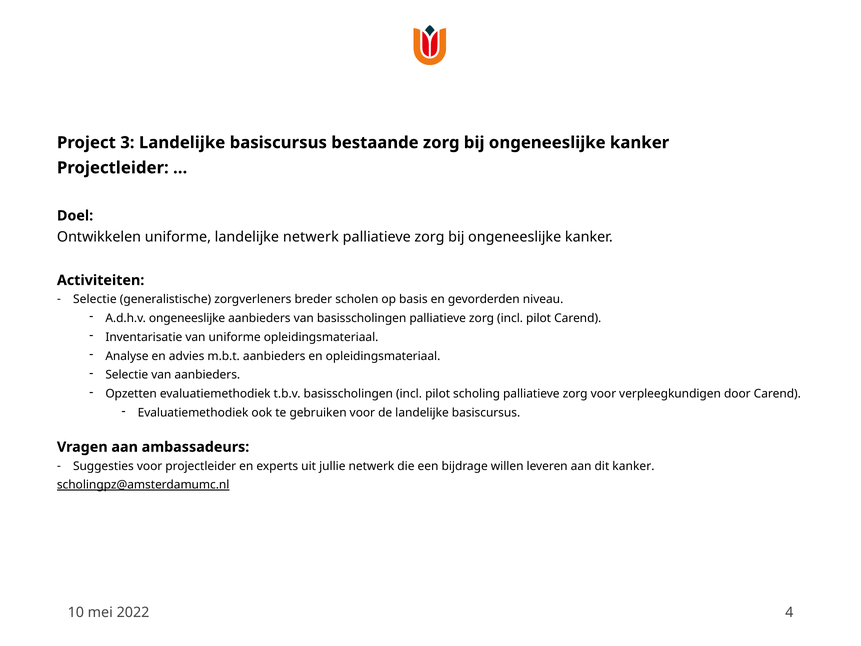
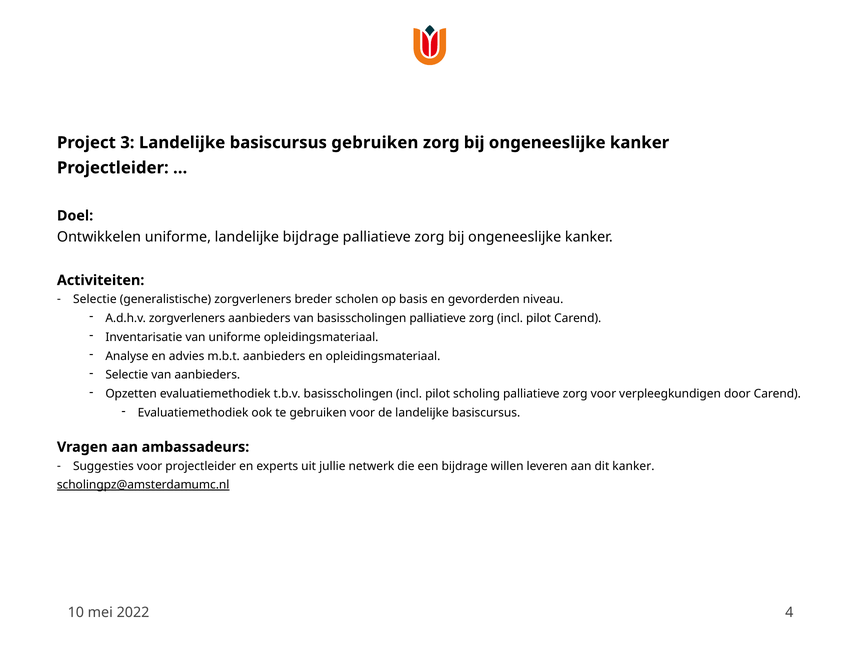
basiscursus bestaande: bestaande -> gebruiken (375, 143)
landelijke netwerk: netwerk -> bijdrage (311, 237)
A.d.h.v ongeneeslijke: ongeneeslijke -> zorgverleners (187, 318)
